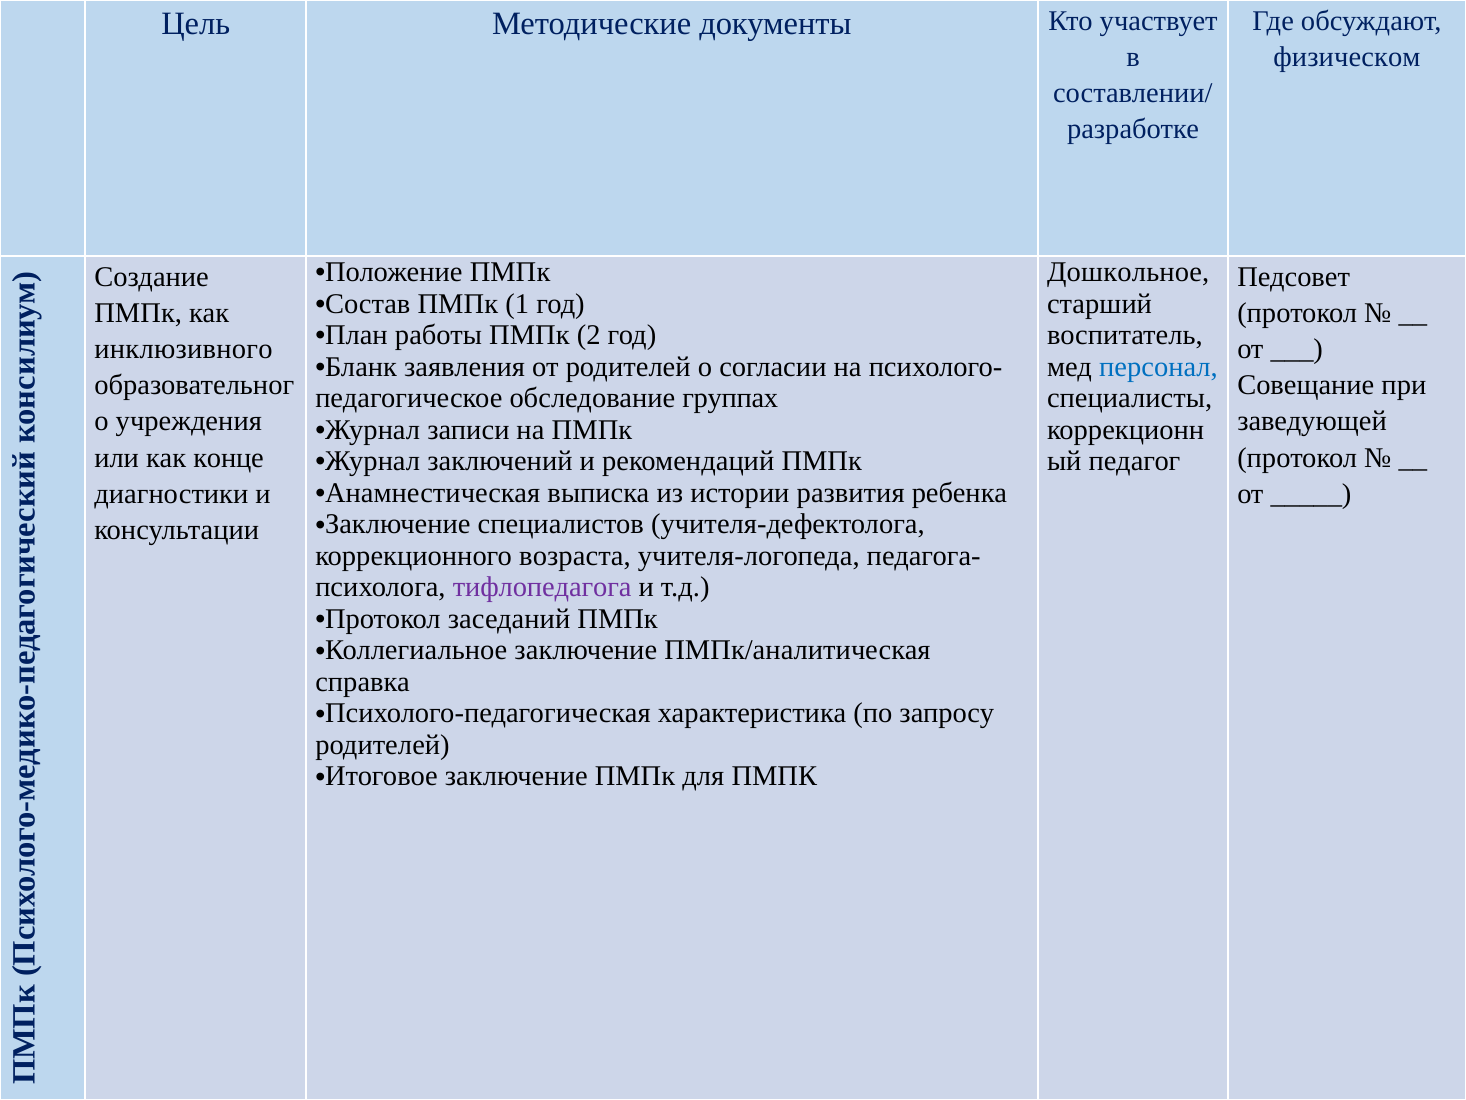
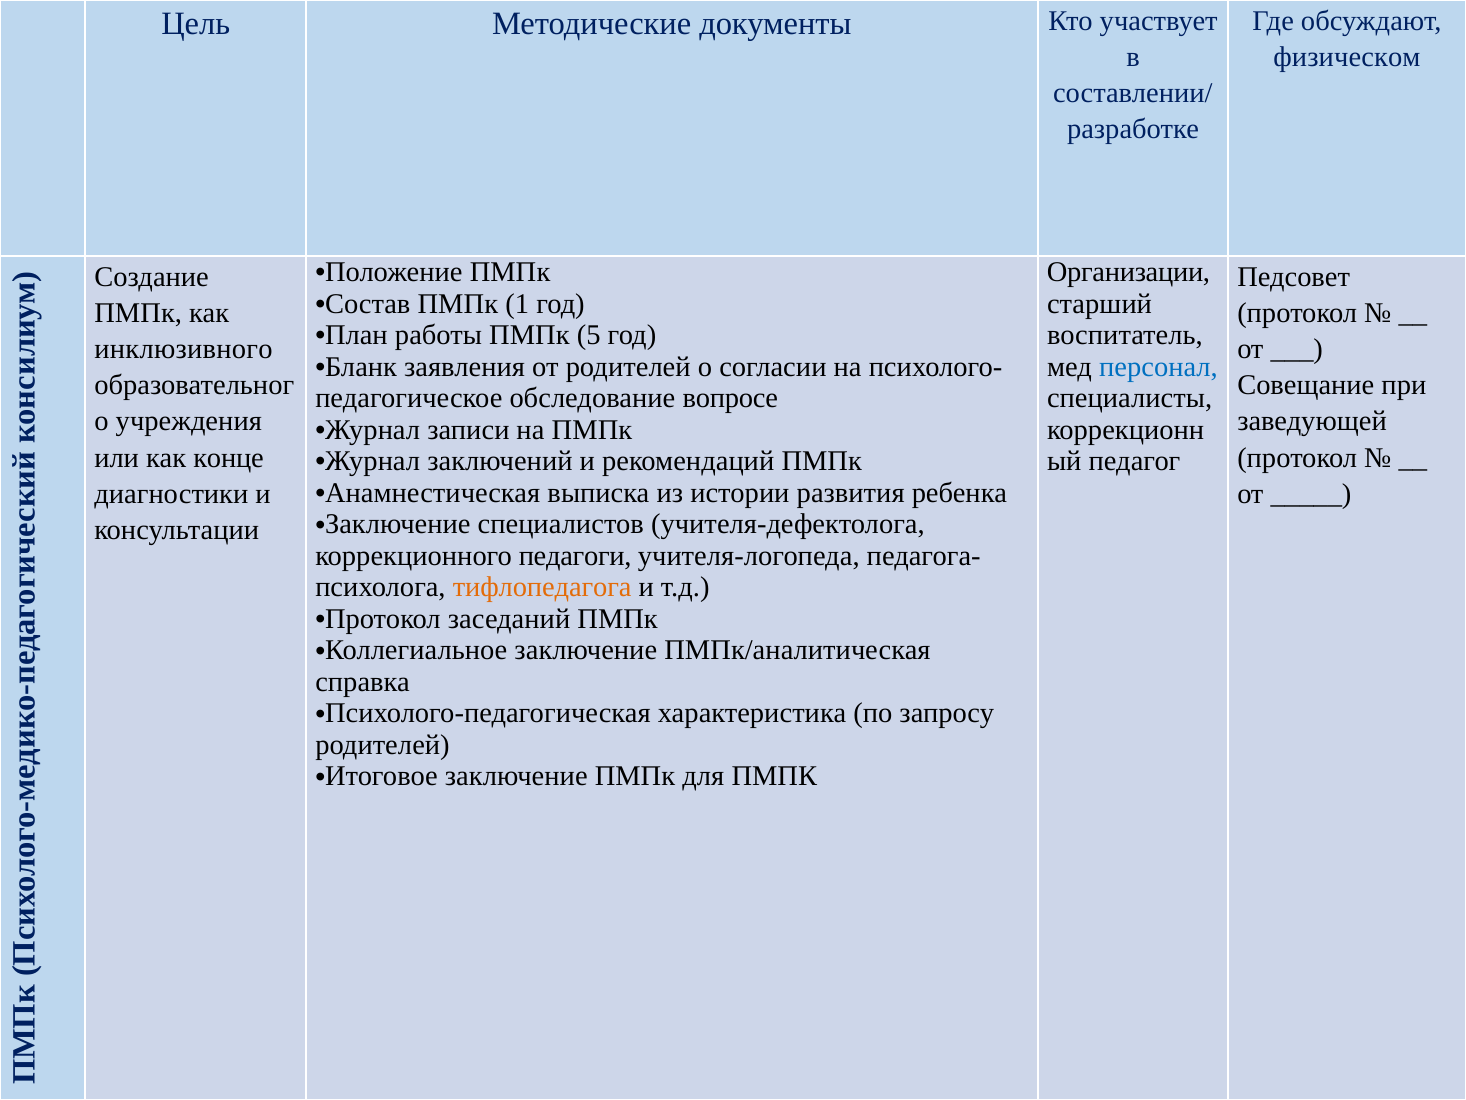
Дошкольное: Дошкольное -> Организации (1128, 272)
2: 2 -> 5 (589, 335)
группах: группах -> вопросе (730, 398)
возраста: возраста -> педагоги (575, 556)
тифлопедагога colour: purple -> orange (542, 587)
